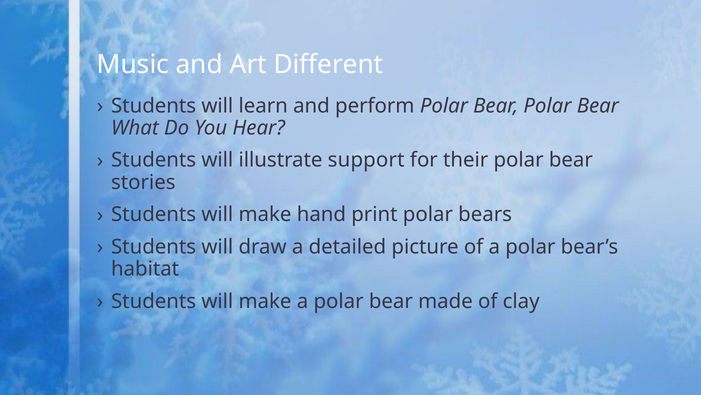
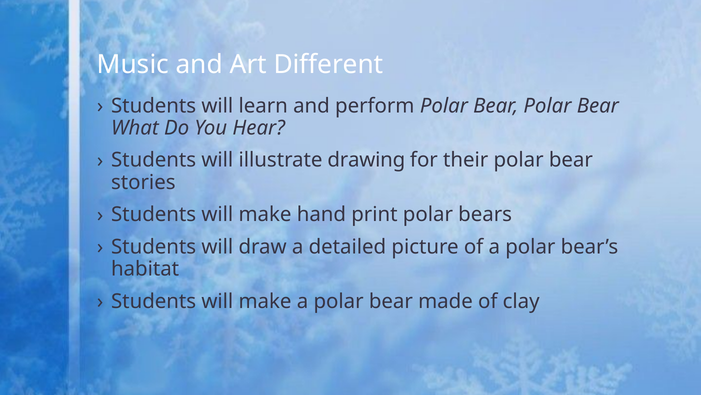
support: support -> drawing (366, 160)
